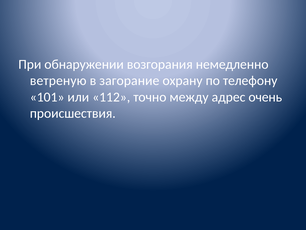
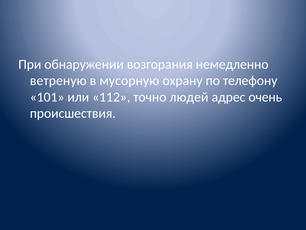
загорание: загорание -> мусорную (129, 81)
между: между -> людей (189, 97)
